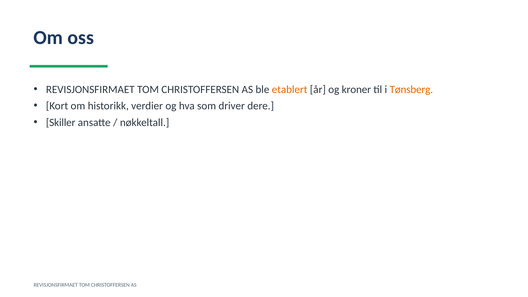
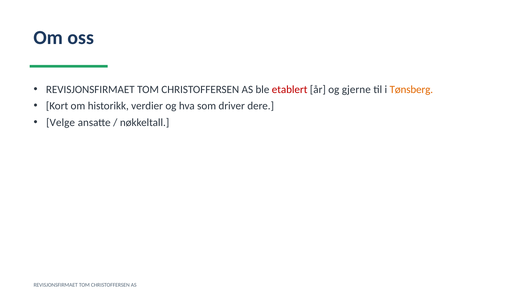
etablert colour: orange -> red (290, 89)
kroner: kroner -> gjerne (356, 89)
Skiller: Skiller -> Velge (61, 122)
